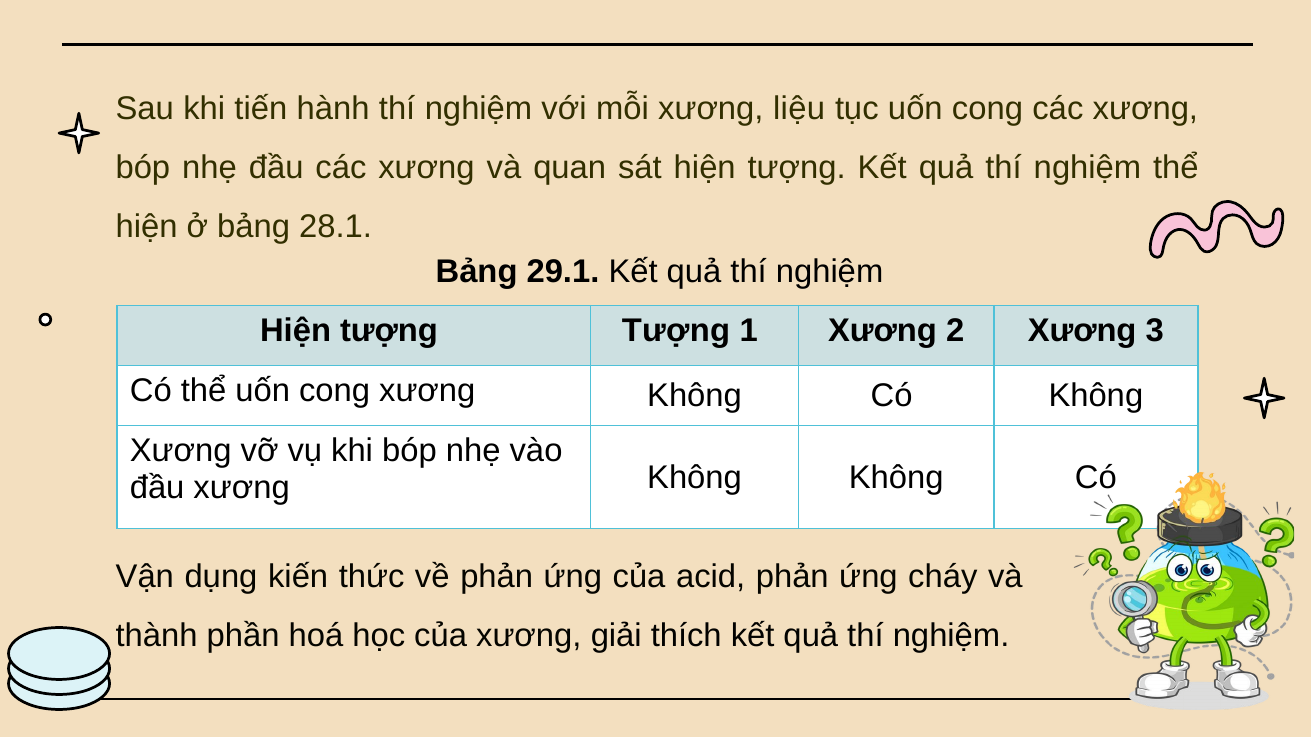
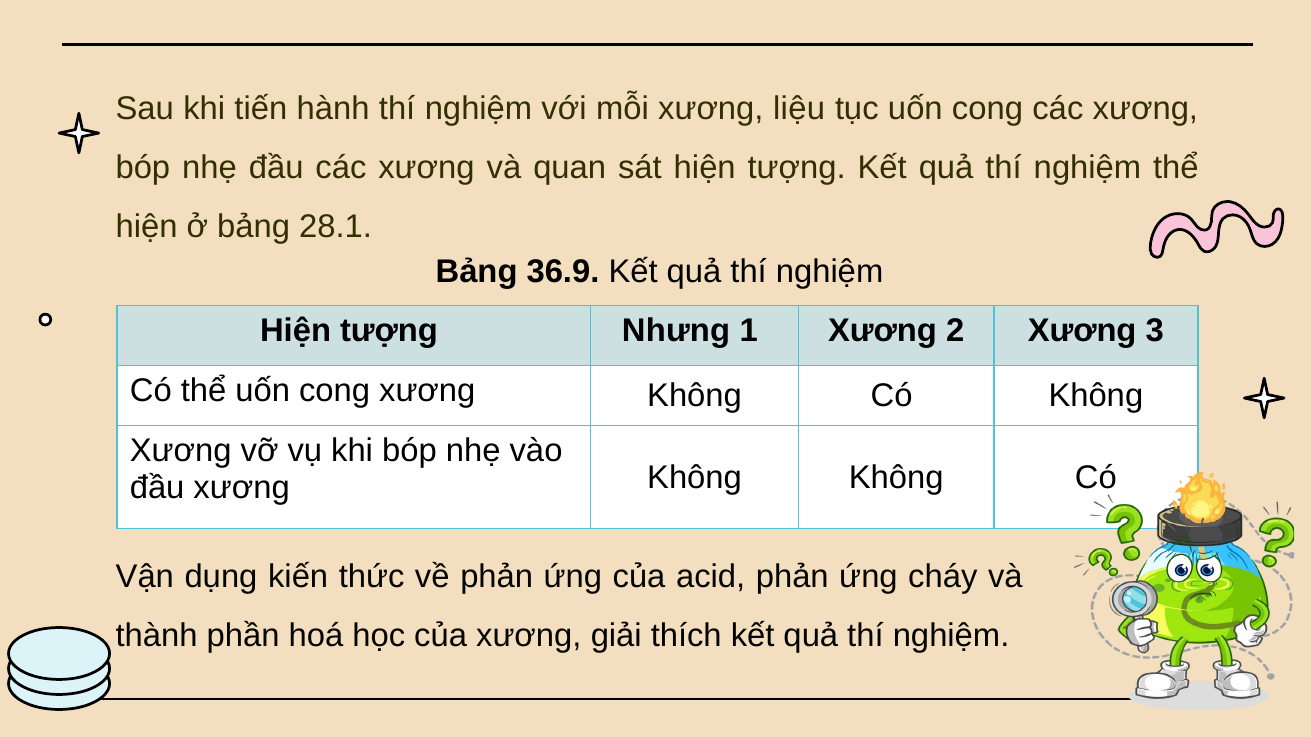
29.1: 29.1 -> 36.9 (563, 272)
tượng Tượng: Tượng -> Nhưng (676, 331)
